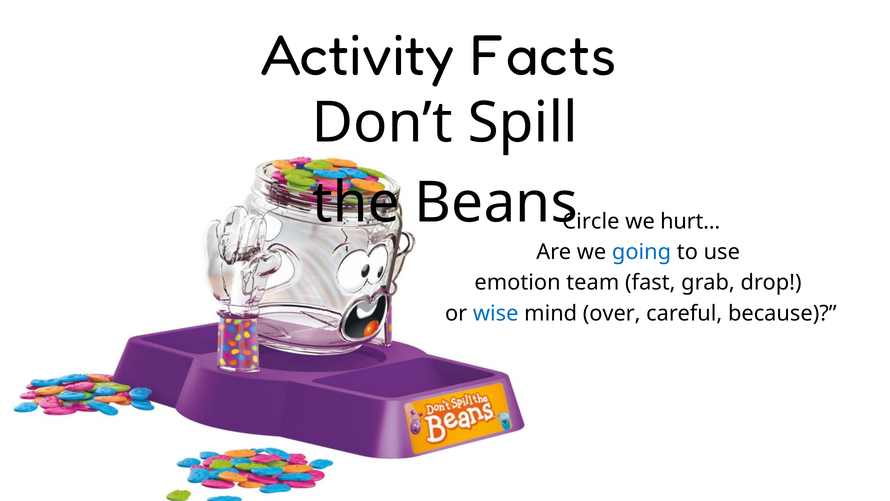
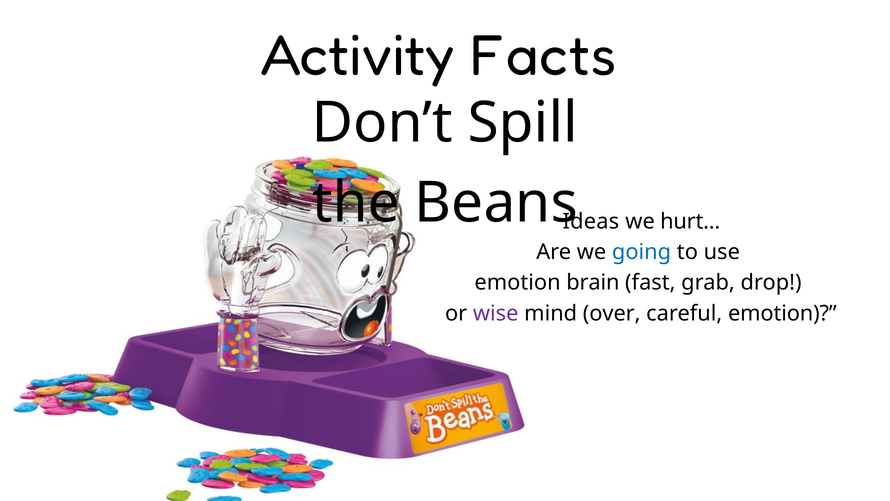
Circle: Circle -> Ideas (591, 221)
team: team -> brain (593, 283)
wise colour: blue -> purple (496, 313)
careful because: because -> emotion (782, 313)
